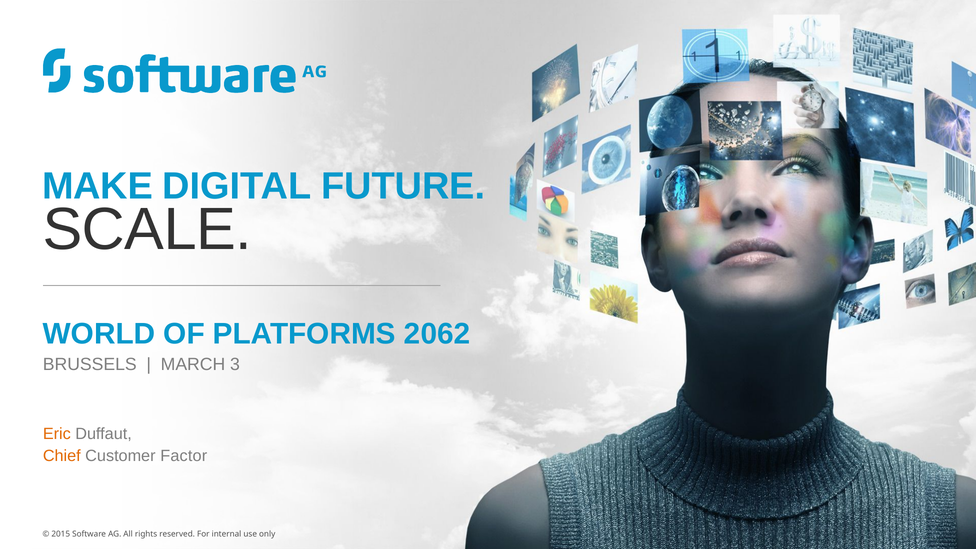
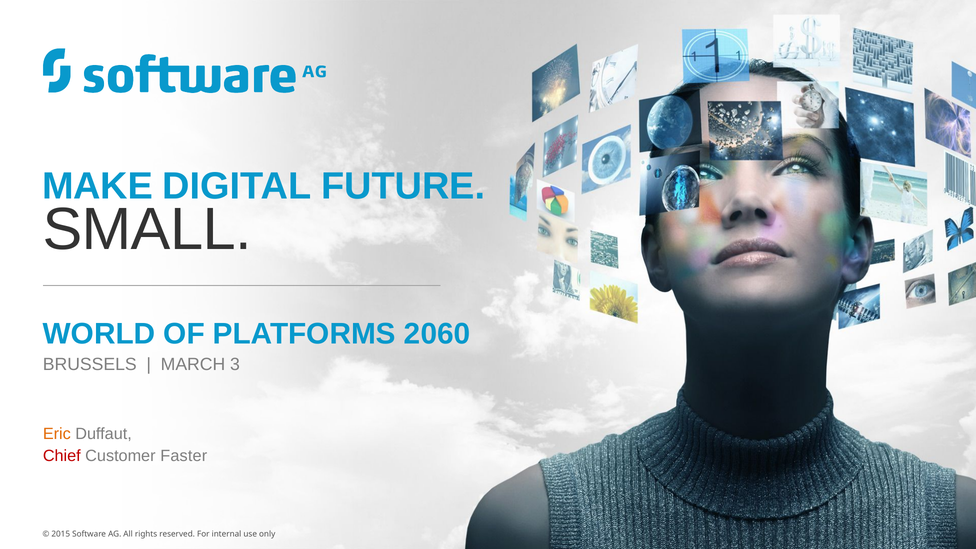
SCALE: SCALE -> SMALL (147, 230)
2062: 2062 -> 2060 (437, 334)
Chief colour: orange -> red (62, 456)
Factor: Factor -> Faster (184, 456)
